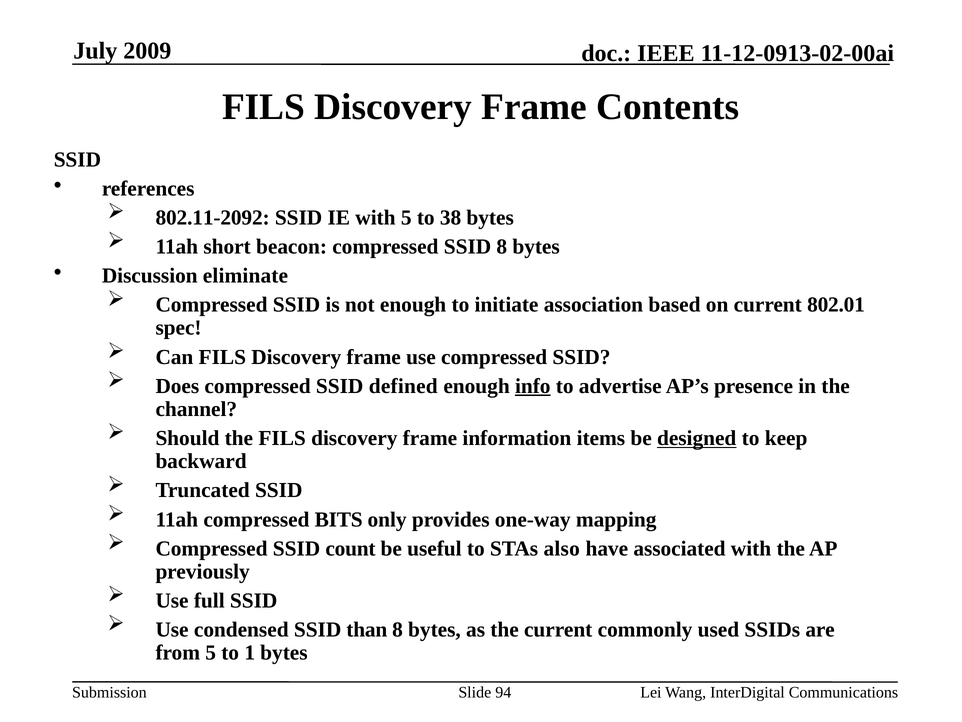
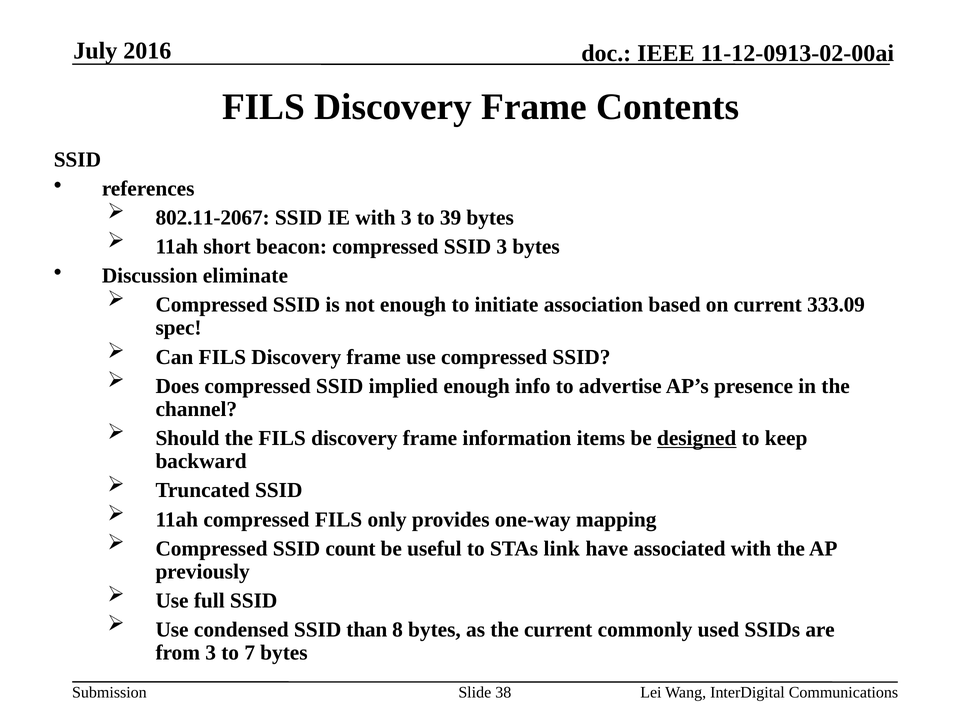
2009: 2009 -> 2016 (147, 51)
802.11-2092: 802.11-2092 -> 802.11-2067 (213, 218)
with 5: 5 -> 3 (406, 218)
38: 38 -> 39 (451, 218)
SSID 8: 8 -> 3 (502, 247)
802.01: 802.01 -> 333.09 (836, 305)
defined: defined -> implied (403, 386)
info underline: present -> none (533, 386)
compressed BITS: BITS -> FILS (339, 519)
also: also -> link (562, 548)
from 5: 5 -> 3 (211, 652)
1: 1 -> 7 (250, 652)
94: 94 -> 38 (503, 692)
